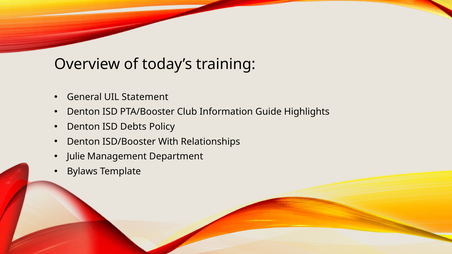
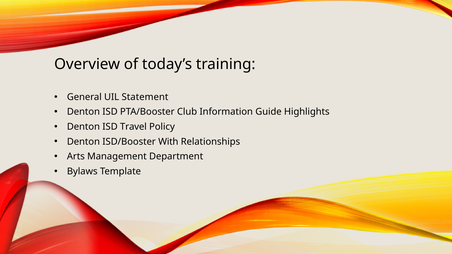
Debts: Debts -> Travel (133, 127)
Julie: Julie -> Arts (76, 157)
